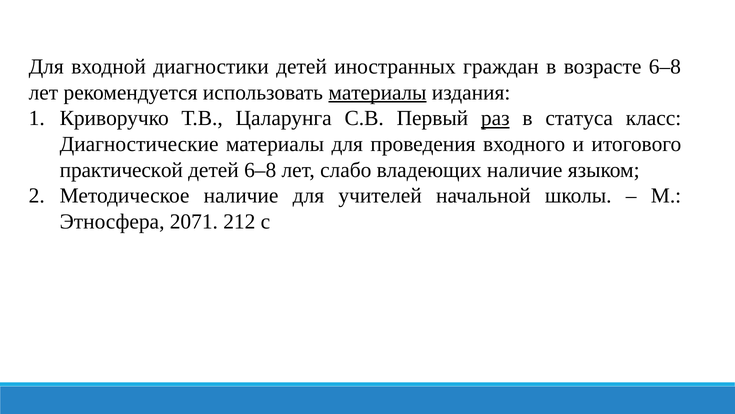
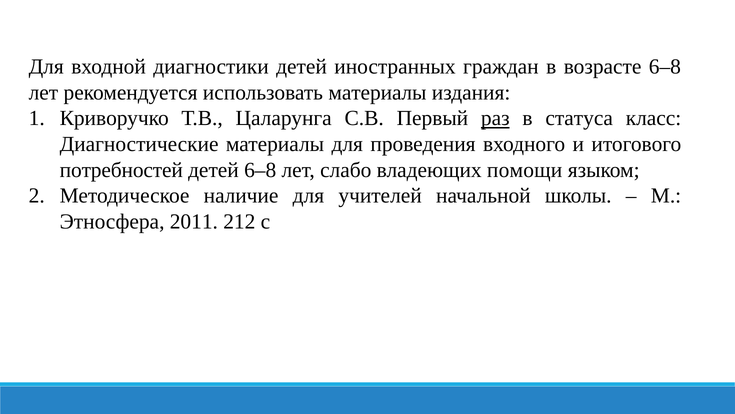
материалы underline: present -> none (377, 92)
практической: практической -> потребностей (121, 170)
владеющих наличие: наличие -> помощи (525, 170)
2071: 2071 -> 2011 (194, 221)
